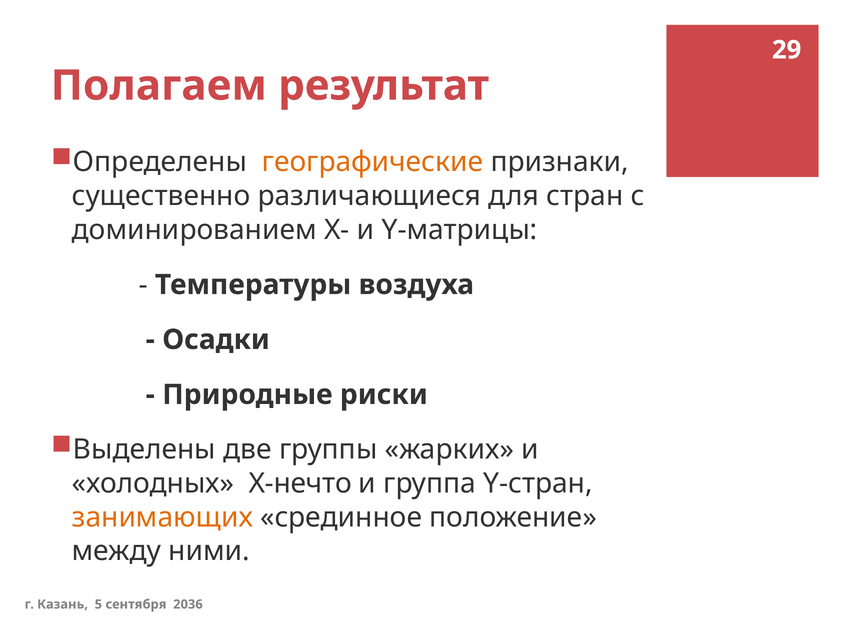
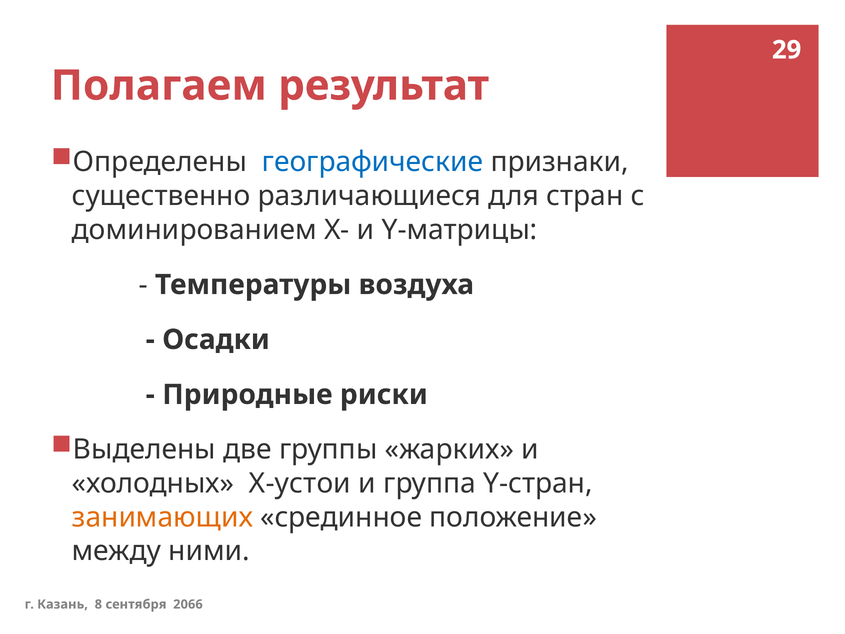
географические colour: orange -> blue (372, 162)
Х-нечто: Х-нечто -> Х-устои (300, 483)
5: 5 -> 8 (98, 604)
2036: 2036 -> 2066 (188, 604)
